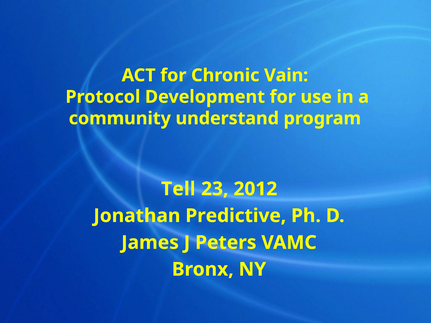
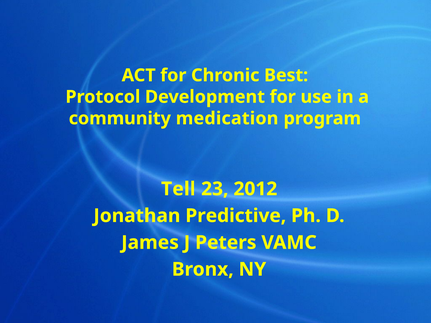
Vain: Vain -> Best (286, 75)
understand: understand -> medication (227, 118)
